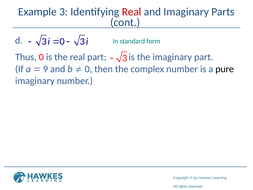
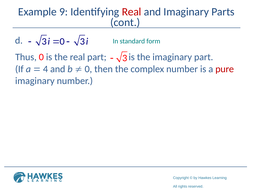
Example 3: 3 -> 9 (64, 12)
9: 9 -> 4 (46, 69)
pure colour: black -> red (225, 69)
